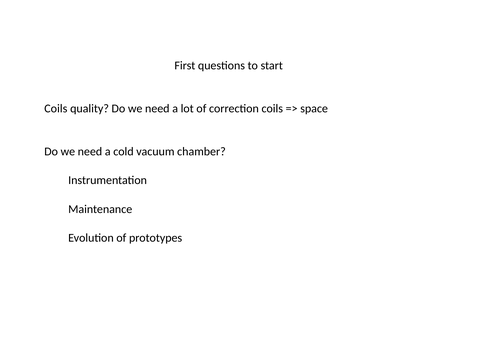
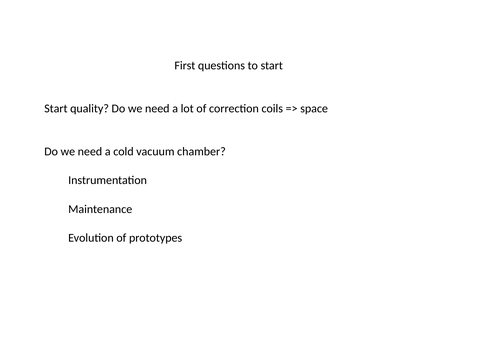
Coils: Coils -> Start (56, 109)
